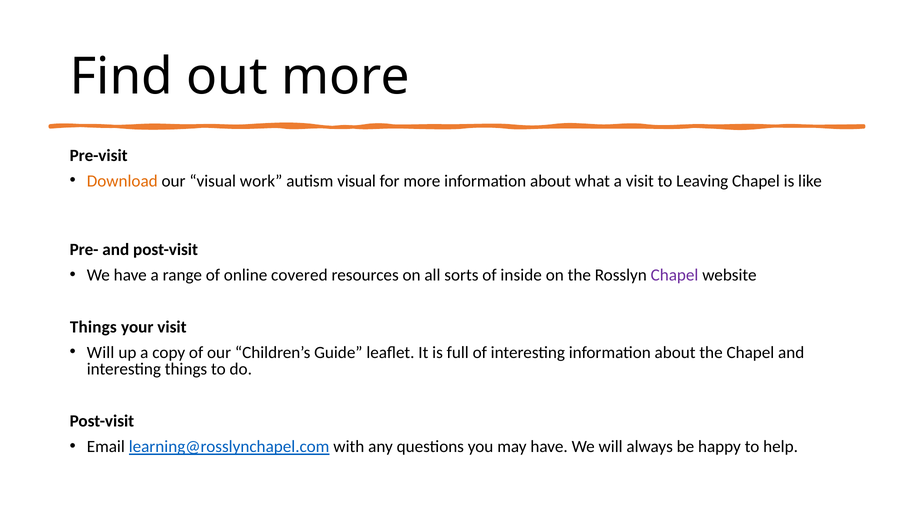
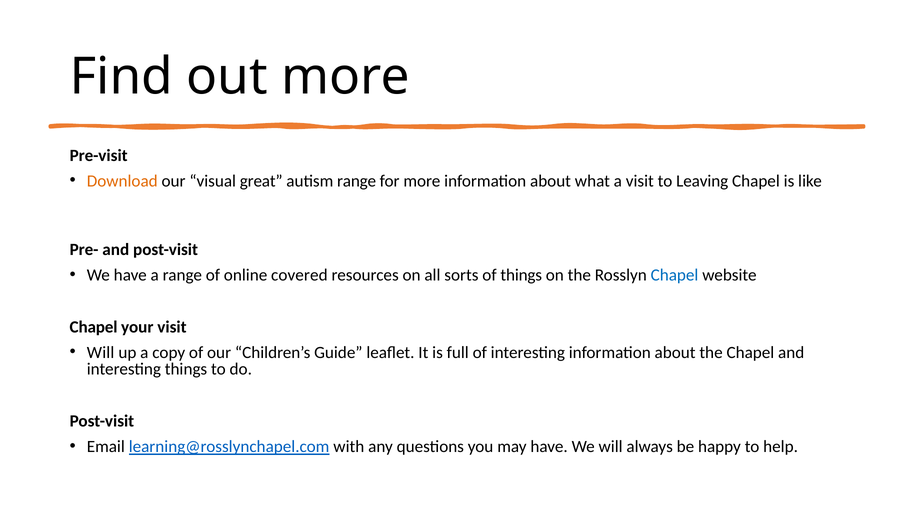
work: work -> great (261, 181)
autism visual: visual -> range (357, 181)
of inside: inside -> things (521, 275)
Chapel colour: purple -> blue (675, 275)
Things: Things -> Chapel (94, 327)
